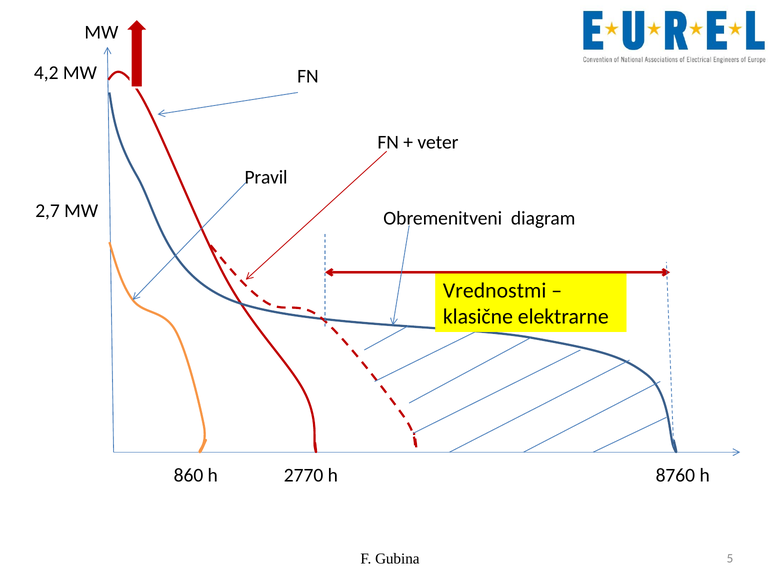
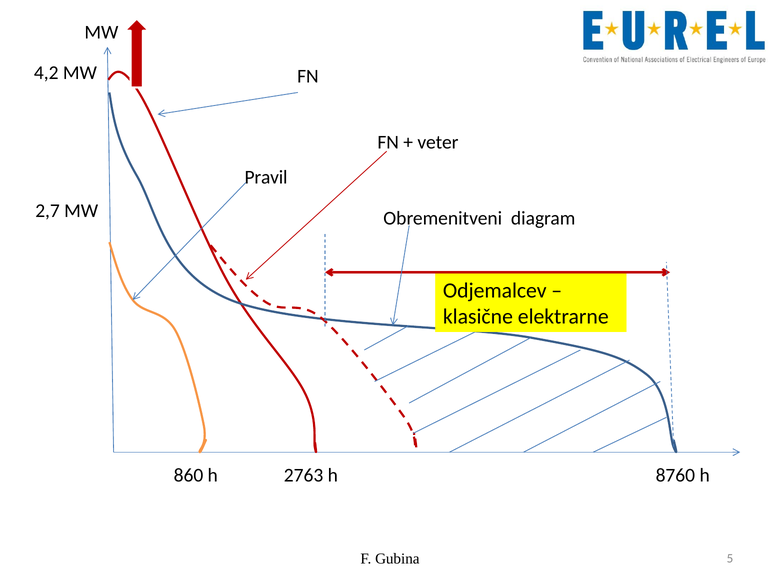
Vrednostmi: Vrednostmi -> Odjemalcev (495, 291)
2770: 2770 -> 2763 (304, 475)
